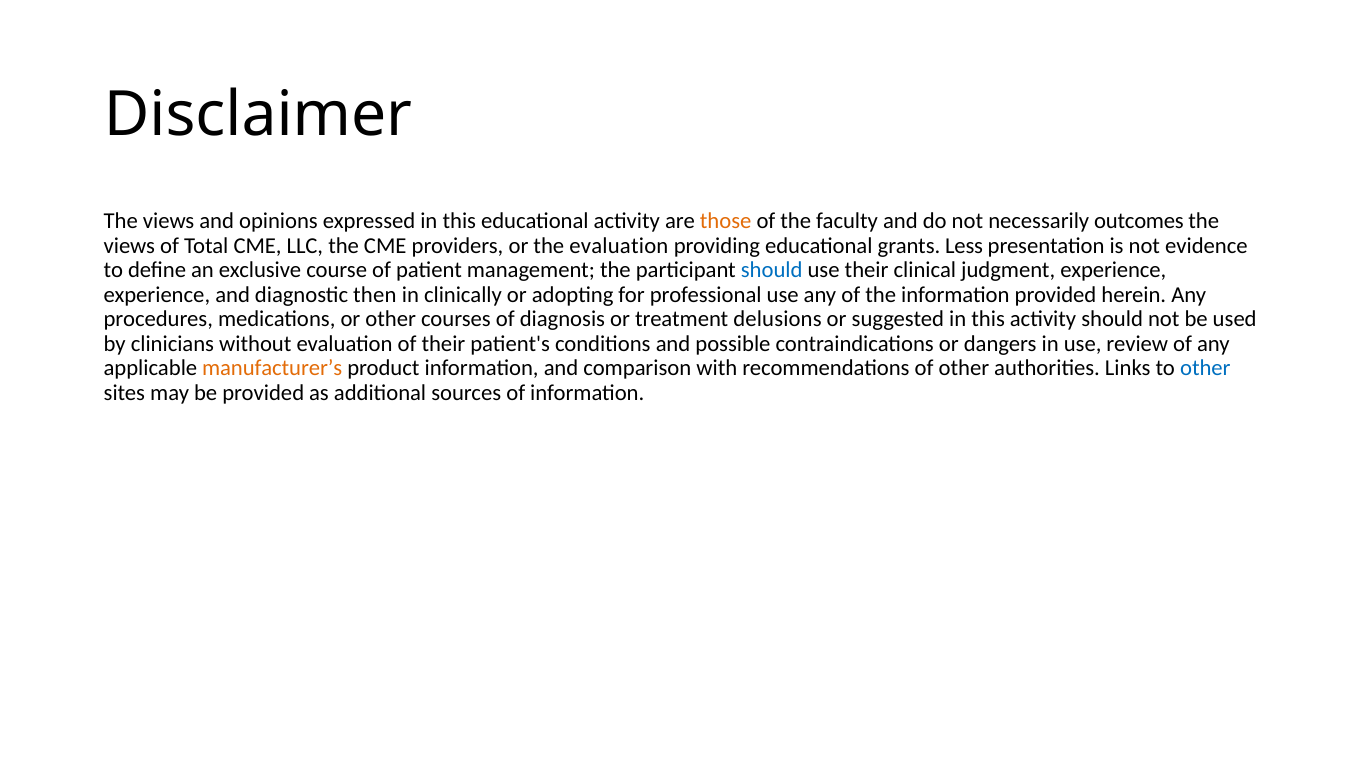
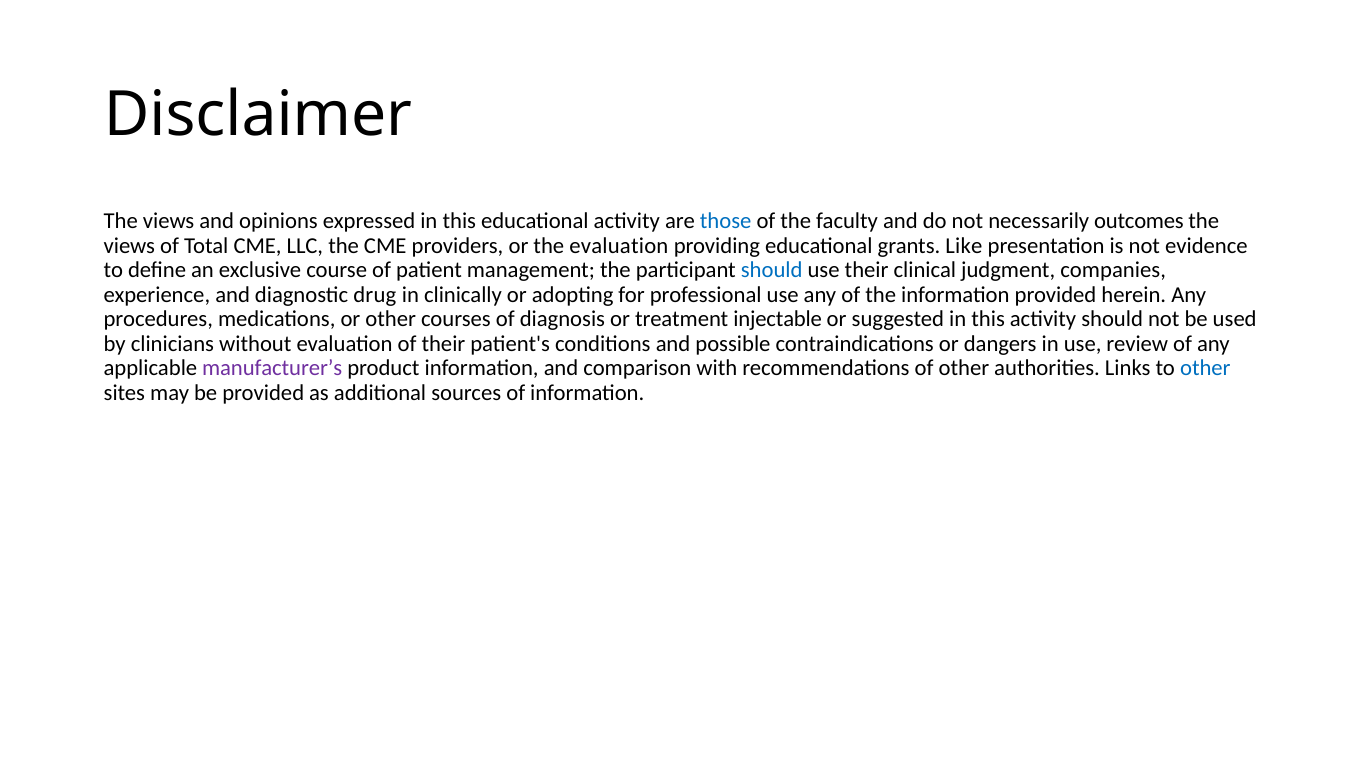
those colour: orange -> blue (726, 221)
Less: Less -> Like (964, 246)
judgment experience: experience -> companies (1113, 270)
then: then -> drug (375, 295)
delusions: delusions -> injectable (778, 319)
manufacturer’s colour: orange -> purple (272, 368)
